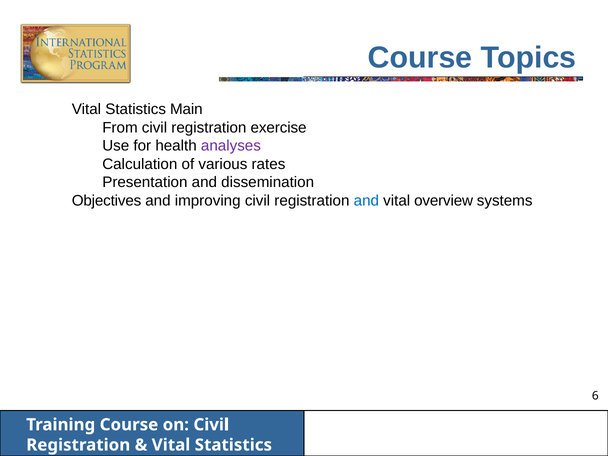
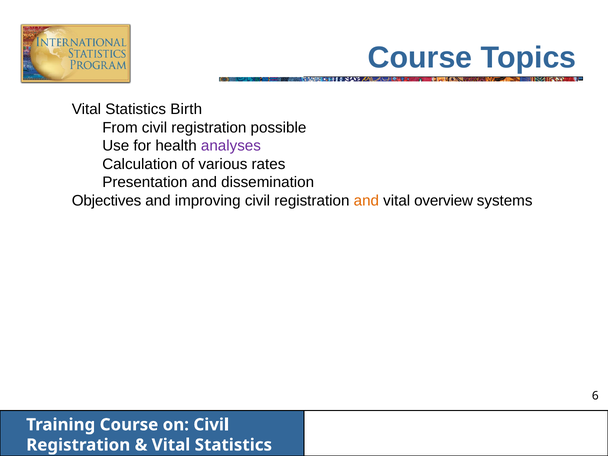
Main: Main -> Birth (186, 109)
exercise: exercise -> possible (279, 128)
and colour: blue -> orange (366, 201)
